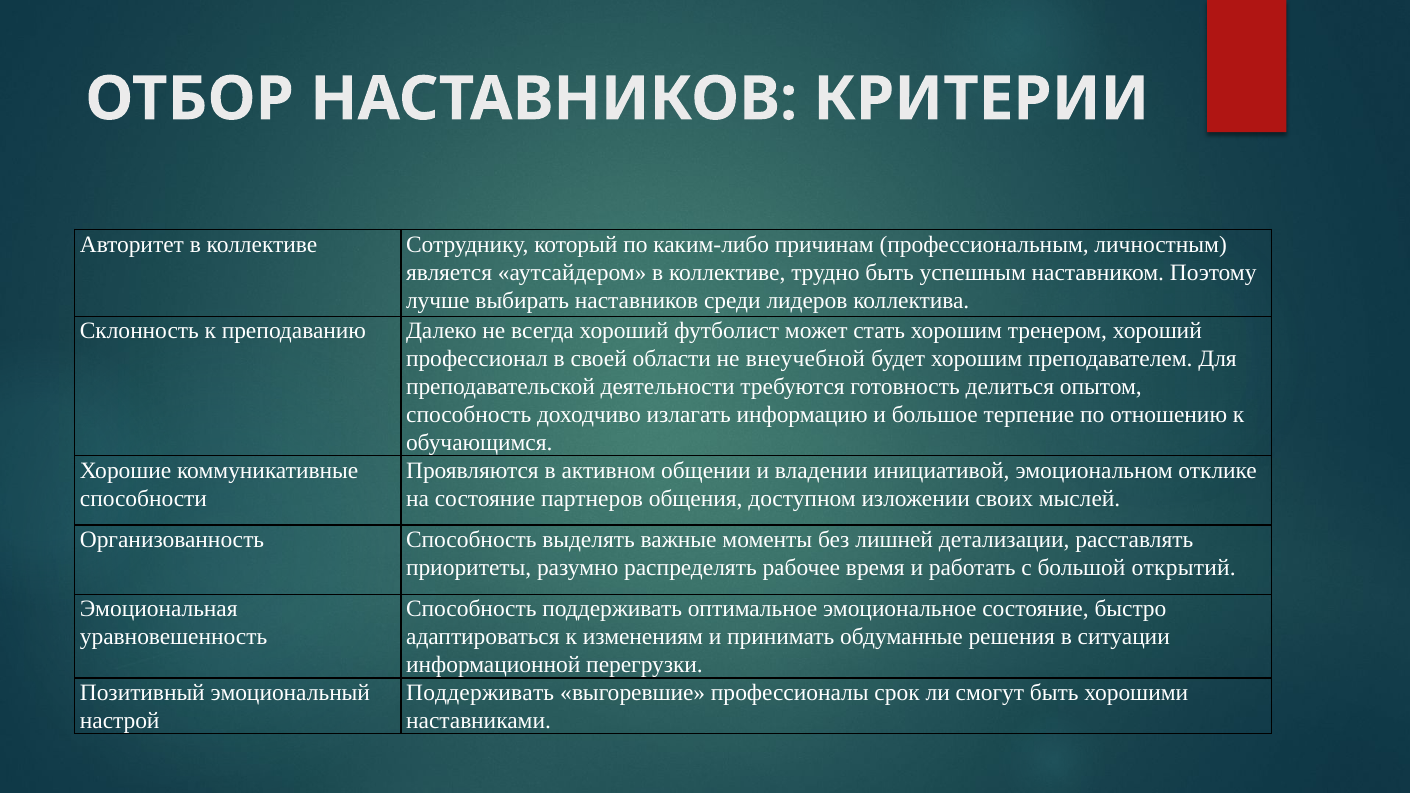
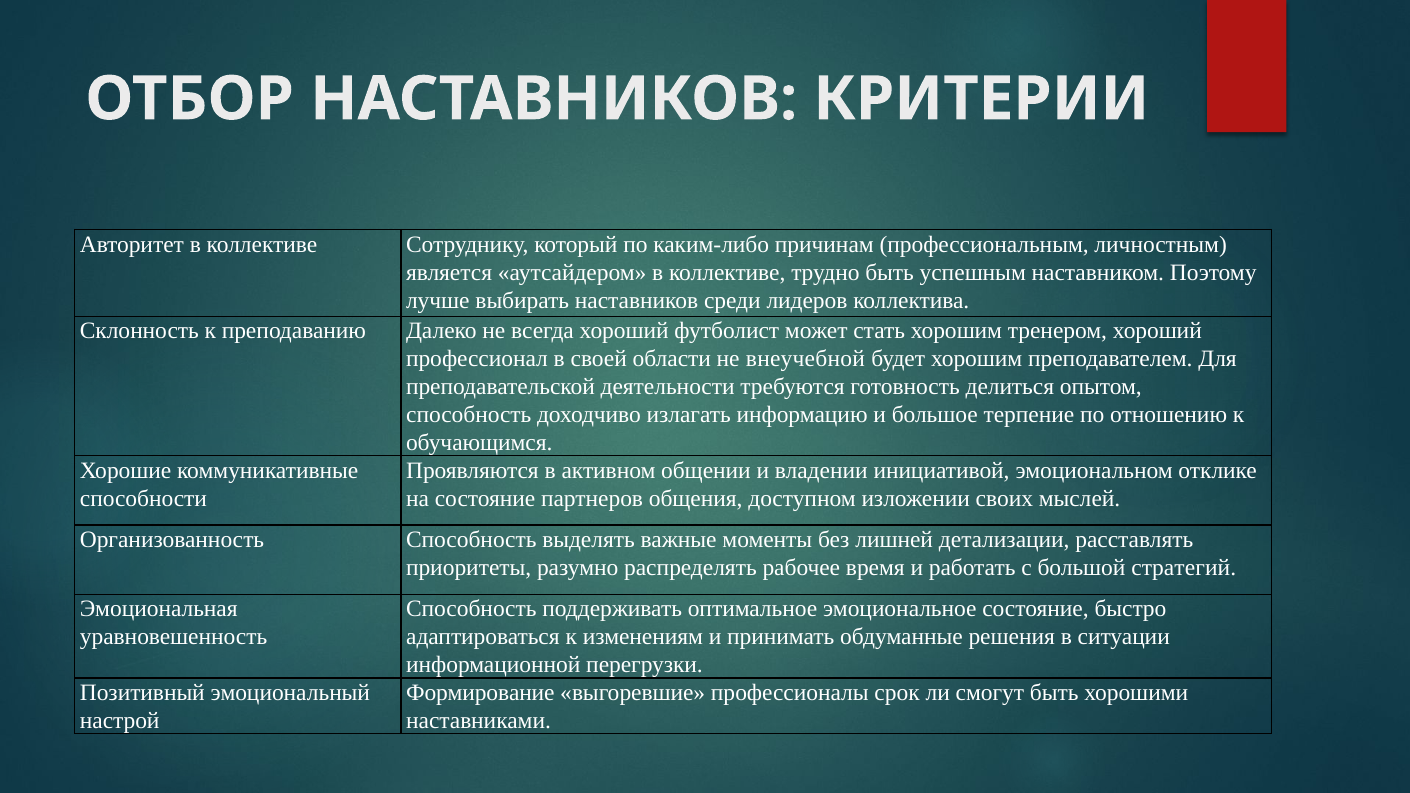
открытий: открытий -> стратегий (1184, 568)
Поддерживать: Поддерживать -> Формирование (480, 693)
